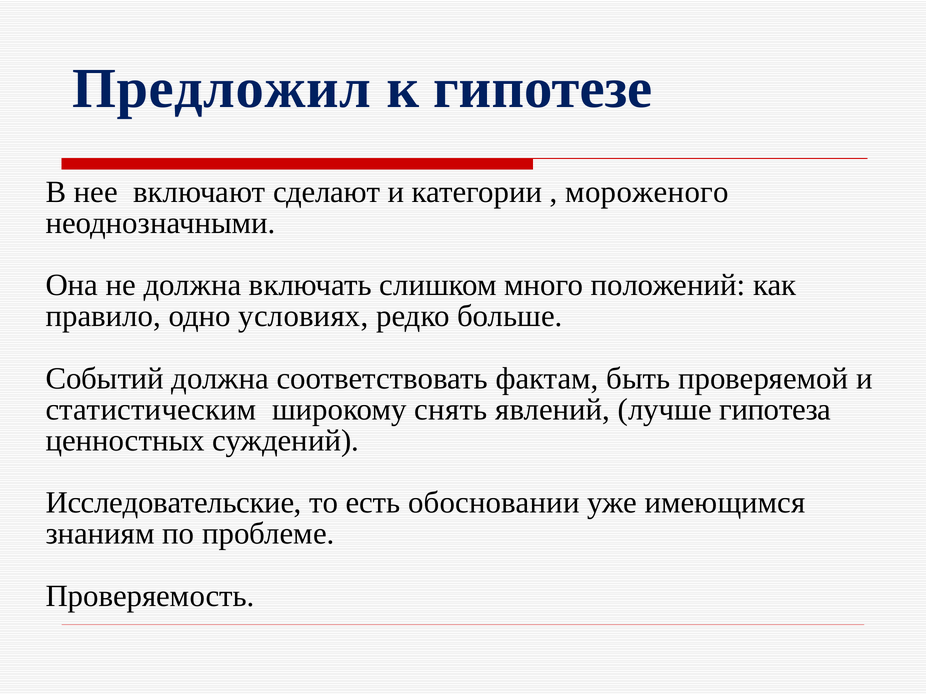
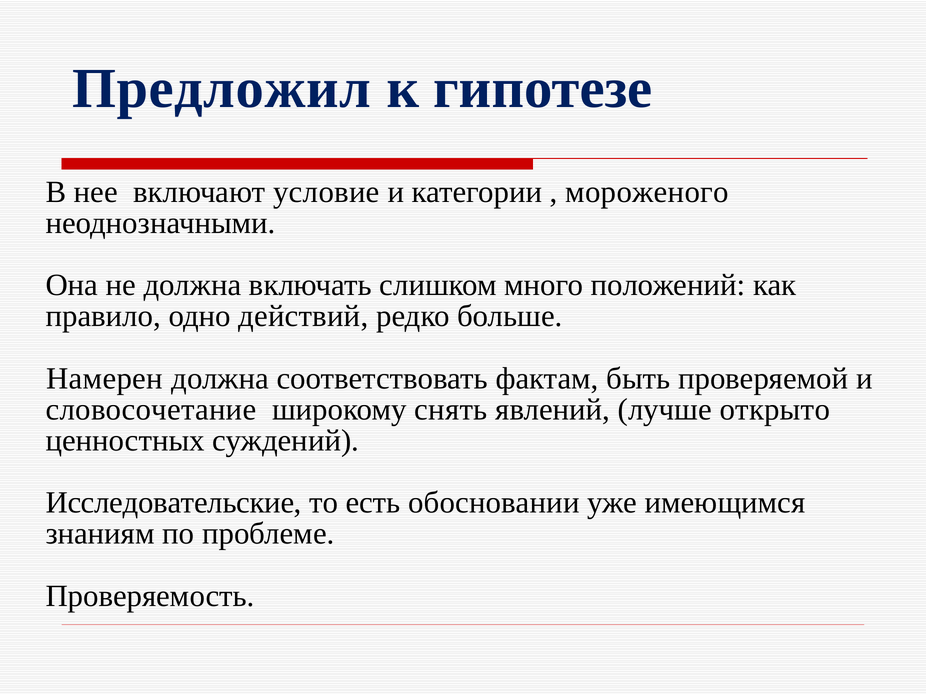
сделают: сделают -> условие (326, 192)
условиях: условиях -> действий (303, 316)
Событий: Событий -> Намерен (105, 379)
статистическим: статистическим -> словосочетание (151, 410)
гипотеза: гипотеза -> открыто (775, 410)
